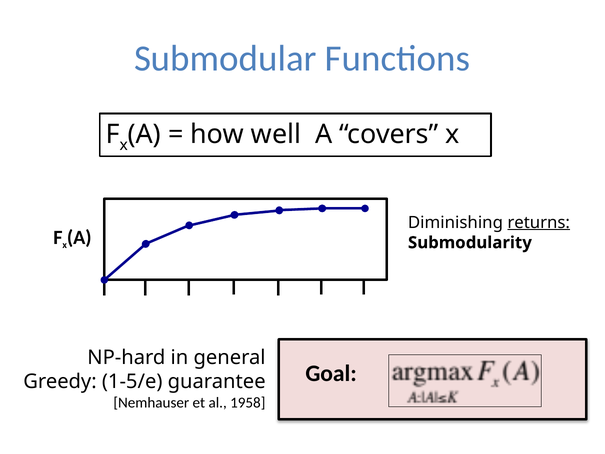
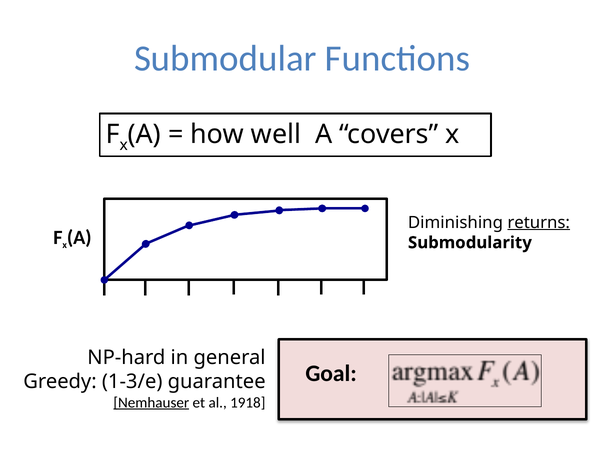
1-5/e: 1-5/e -> 1-3/e (132, 382)
Nemhauser underline: none -> present (151, 402)
1958: 1958 -> 1918 (248, 402)
